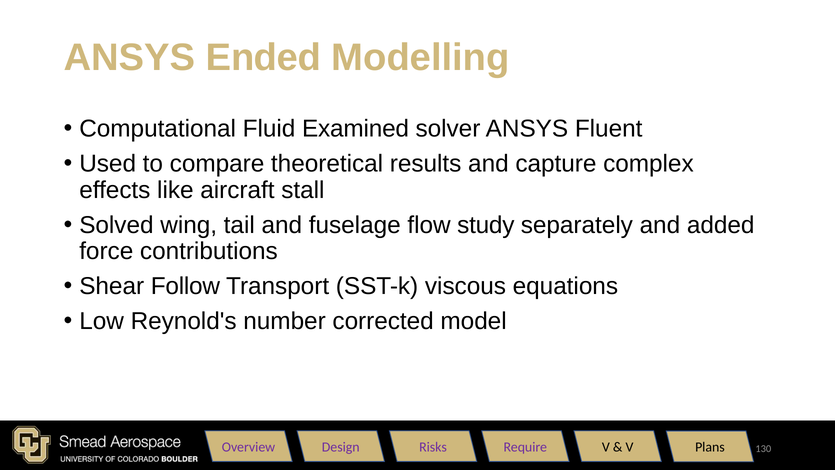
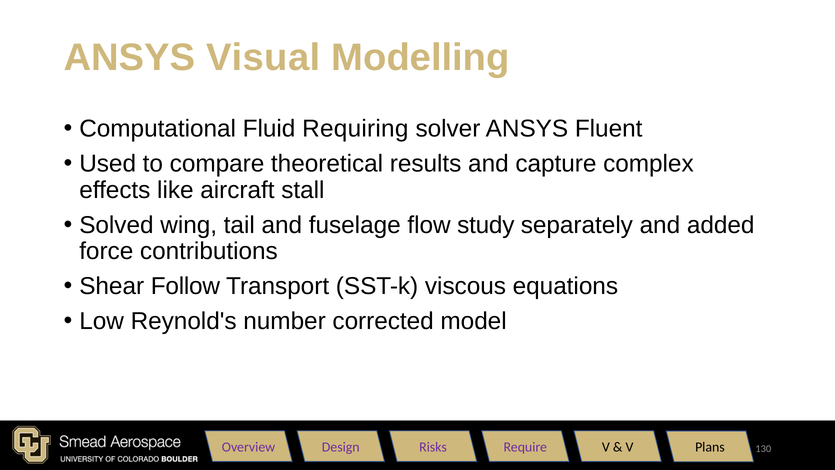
Ended: Ended -> Visual (263, 58)
Examined: Examined -> Requiring (355, 129)
